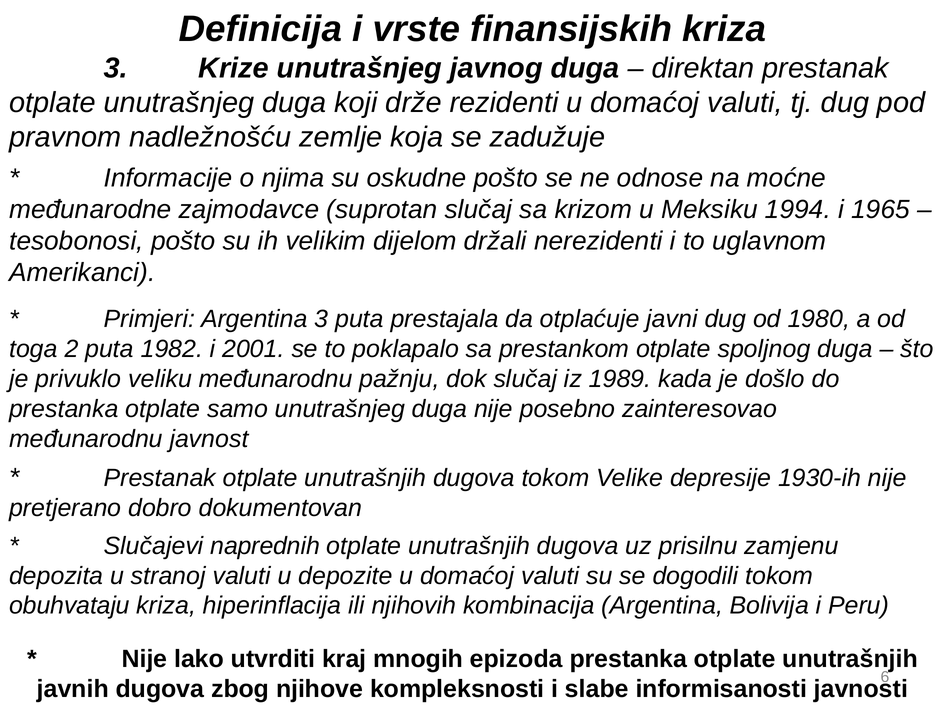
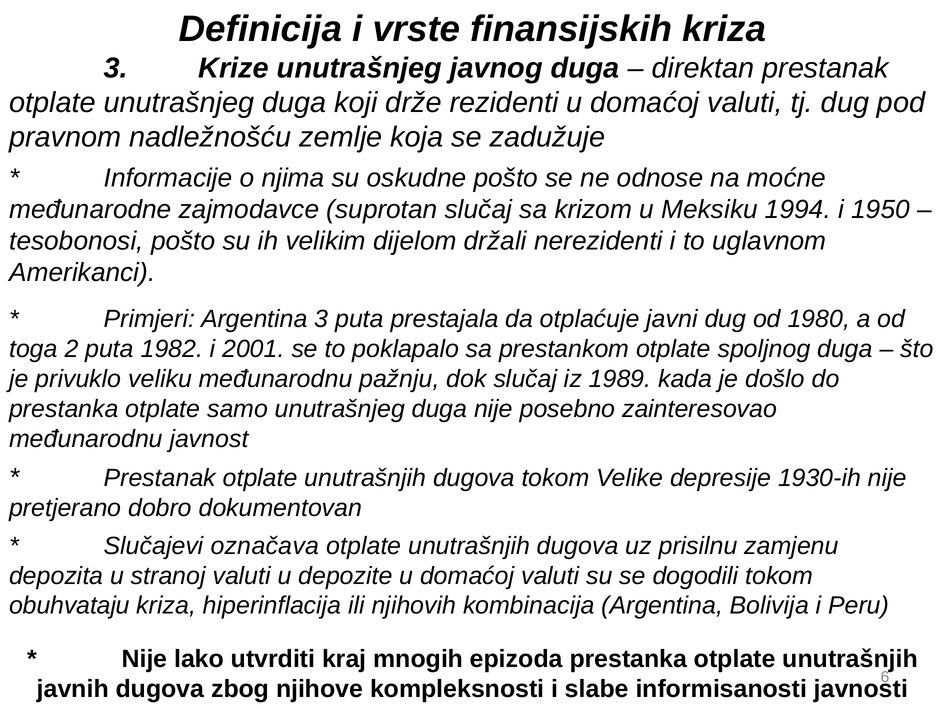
1965: 1965 -> 1950 (881, 210)
naprednih: naprednih -> označava (265, 546)
